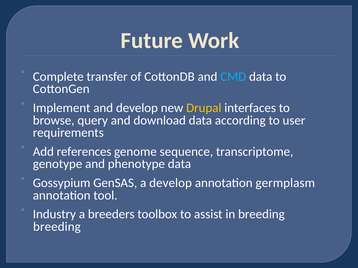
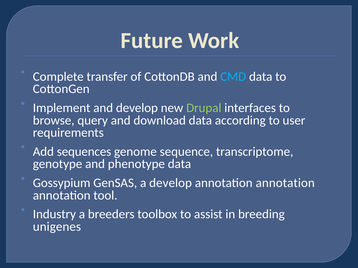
Drupal colour: yellow -> light green (204, 108)
references: references -> sequences (84, 152)
germplasm: germplasm -> annotation (285, 183)
breeding: breeding -> unigenes (57, 227)
